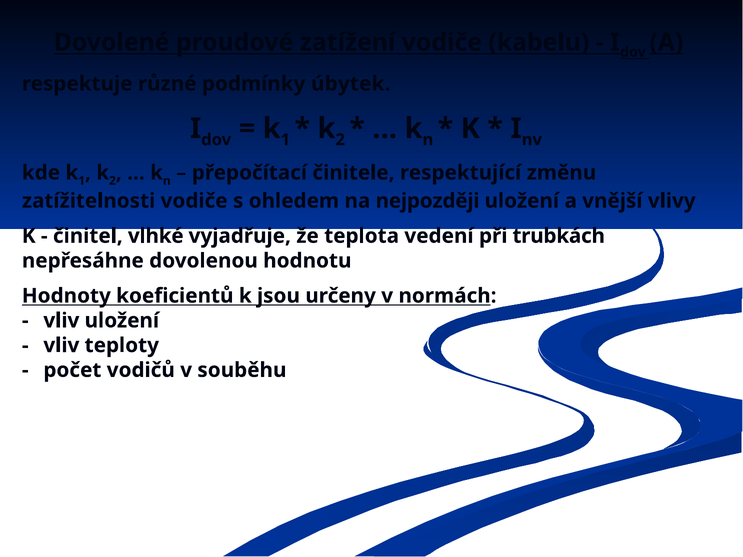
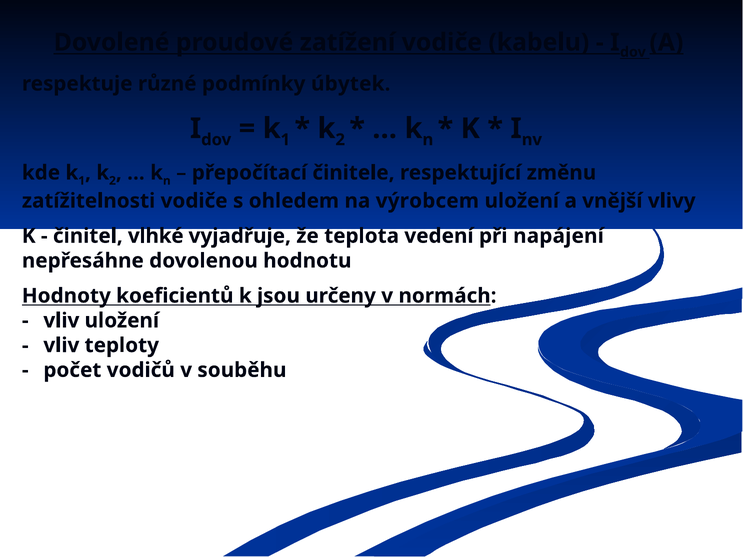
nejpozději: nejpozději -> výrobcem (427, 201)
trubkách: trubkách -> napájení (558, 236)
